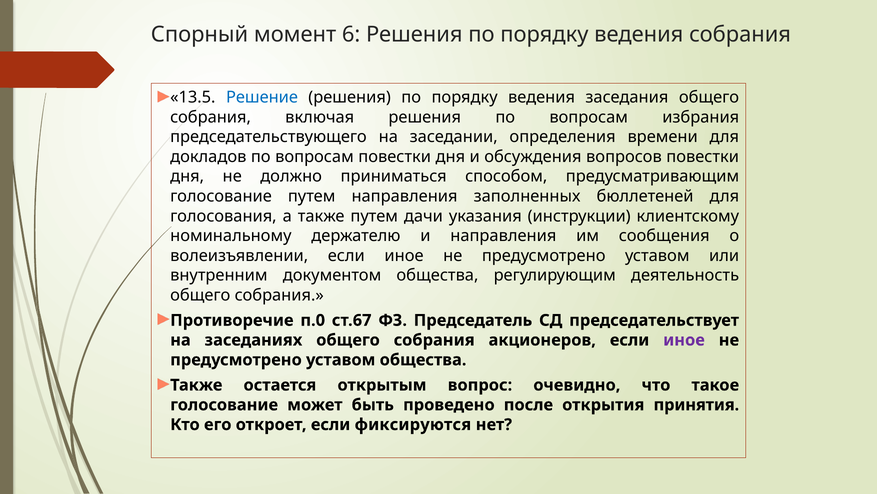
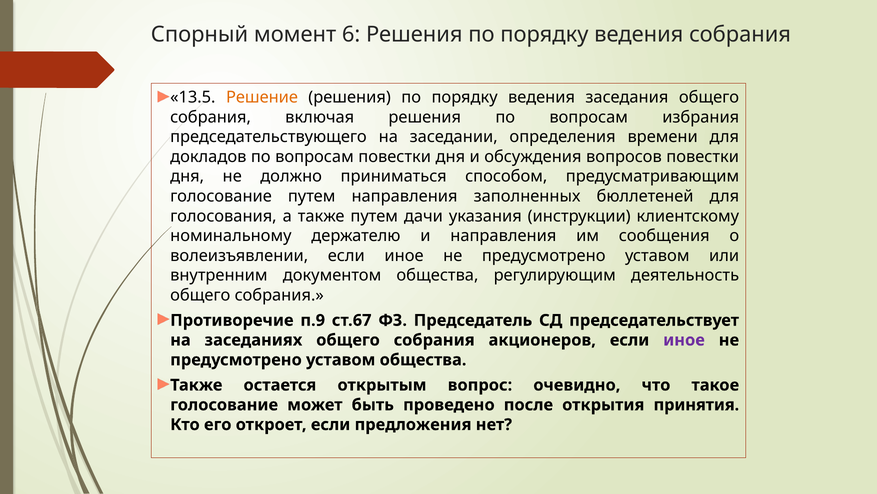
Решение colour: blue -> orange (262, 97)
п.0: п.0 -> п.9 (313, 320)
фиксируются: фиксируются -> предложения (413, 424)
